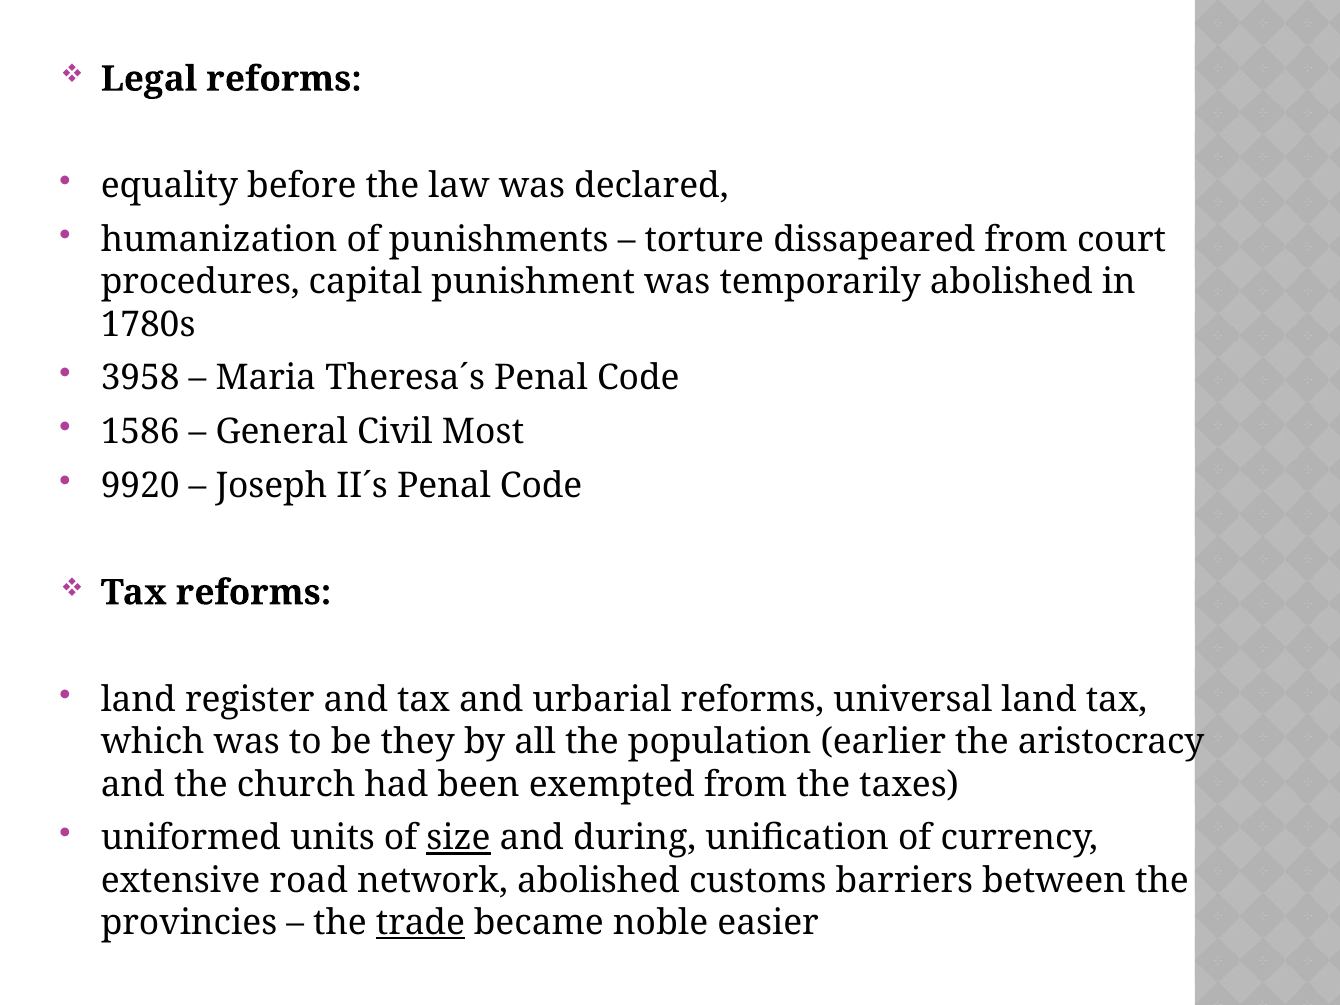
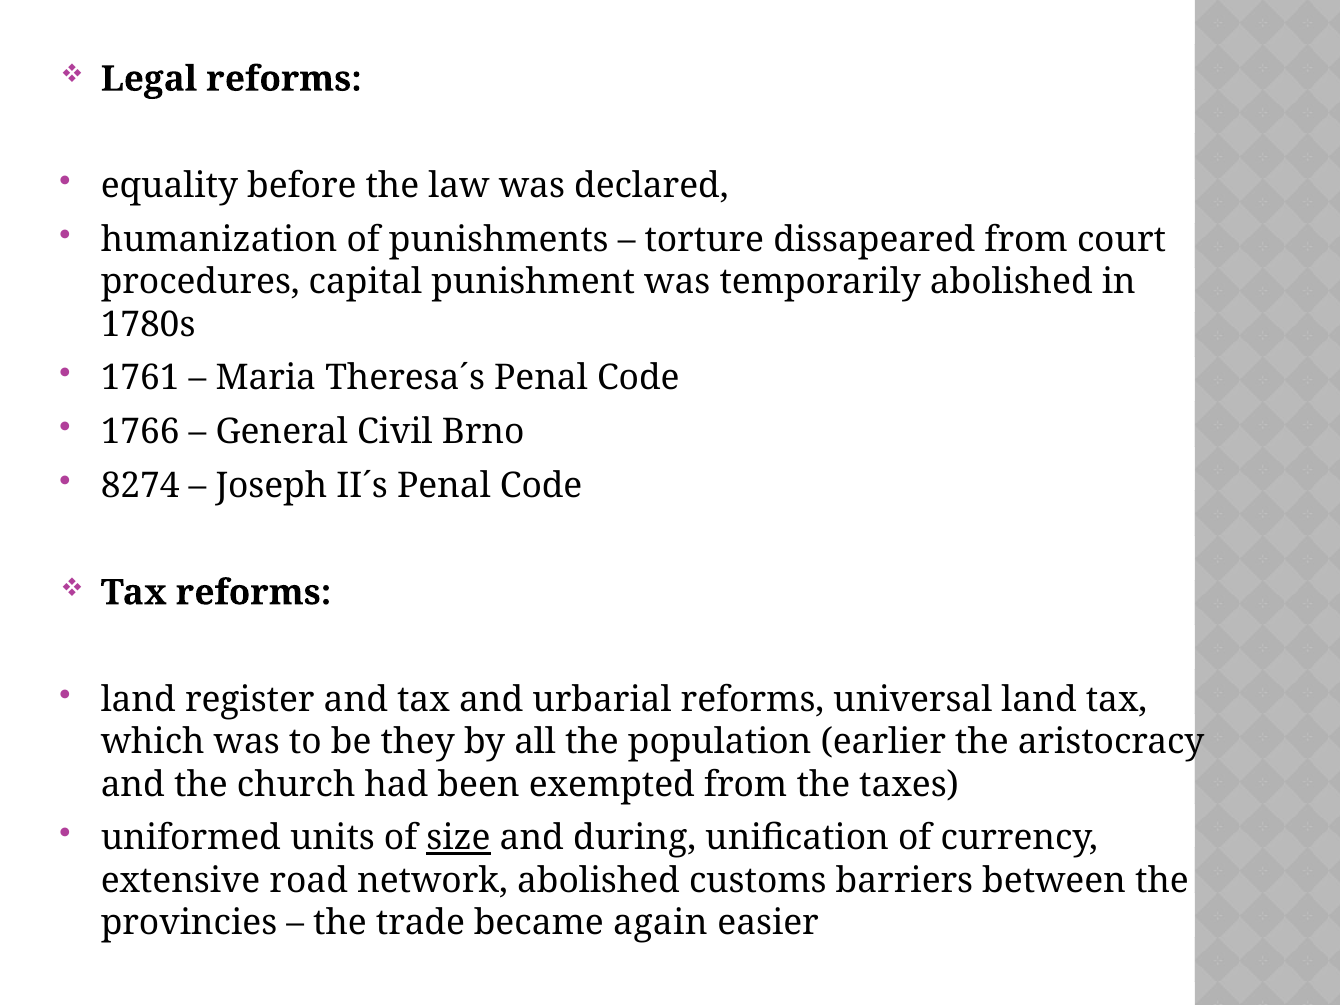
3958: 3958 -> 1761 (140, 378)
1586: 1586 -> 1766 (140, 432)
Most: Most -> Brno (483, 432)
9920: 9920 -> 8274 (140, 485)
trade underline: present -> none (420, 923)
noble: noble -> again (660, 923)
